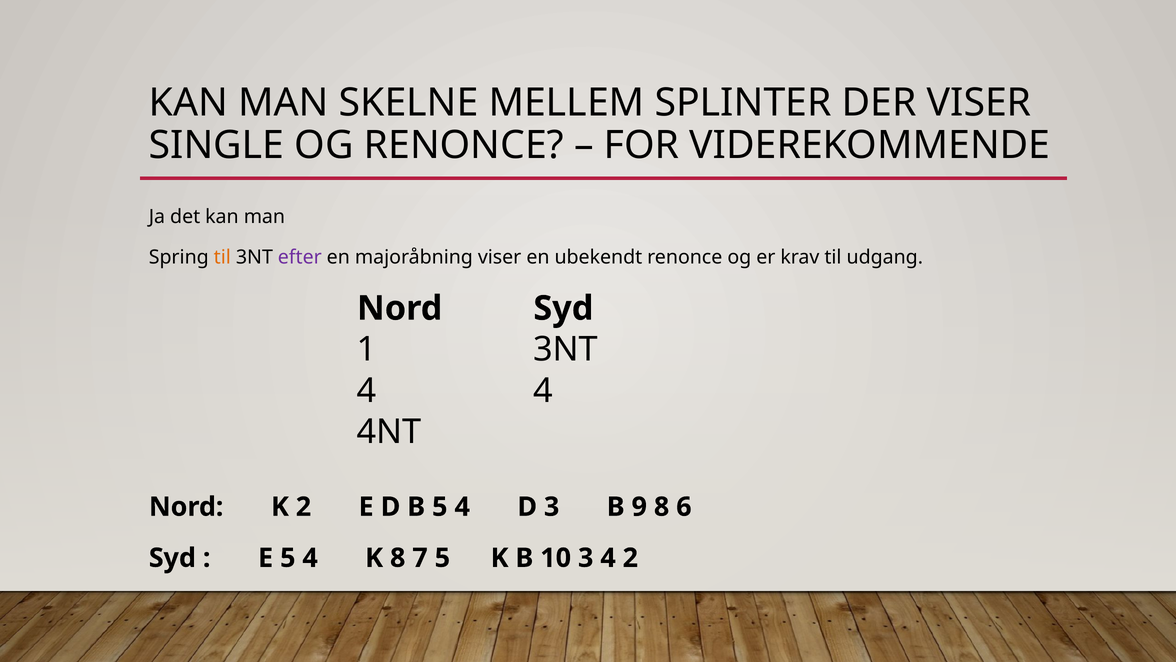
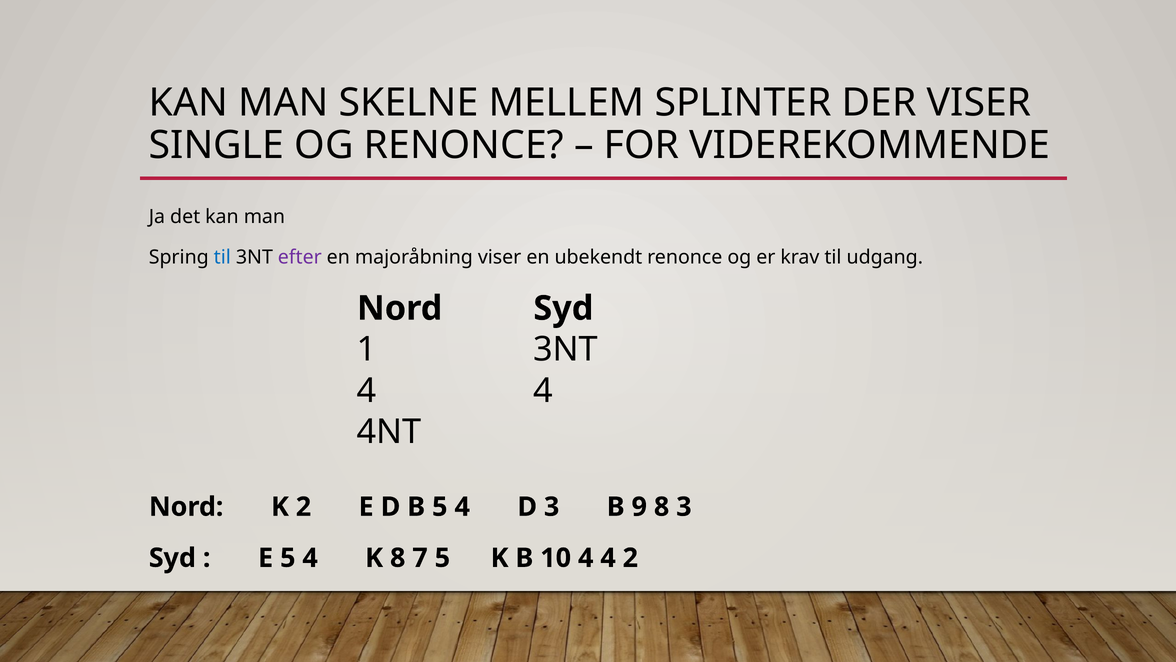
til colour: orange -> blue (222, 257)
8 6: 6 -> 3 (684, 507)
10 3: 3 -> 4 (586, 558)
